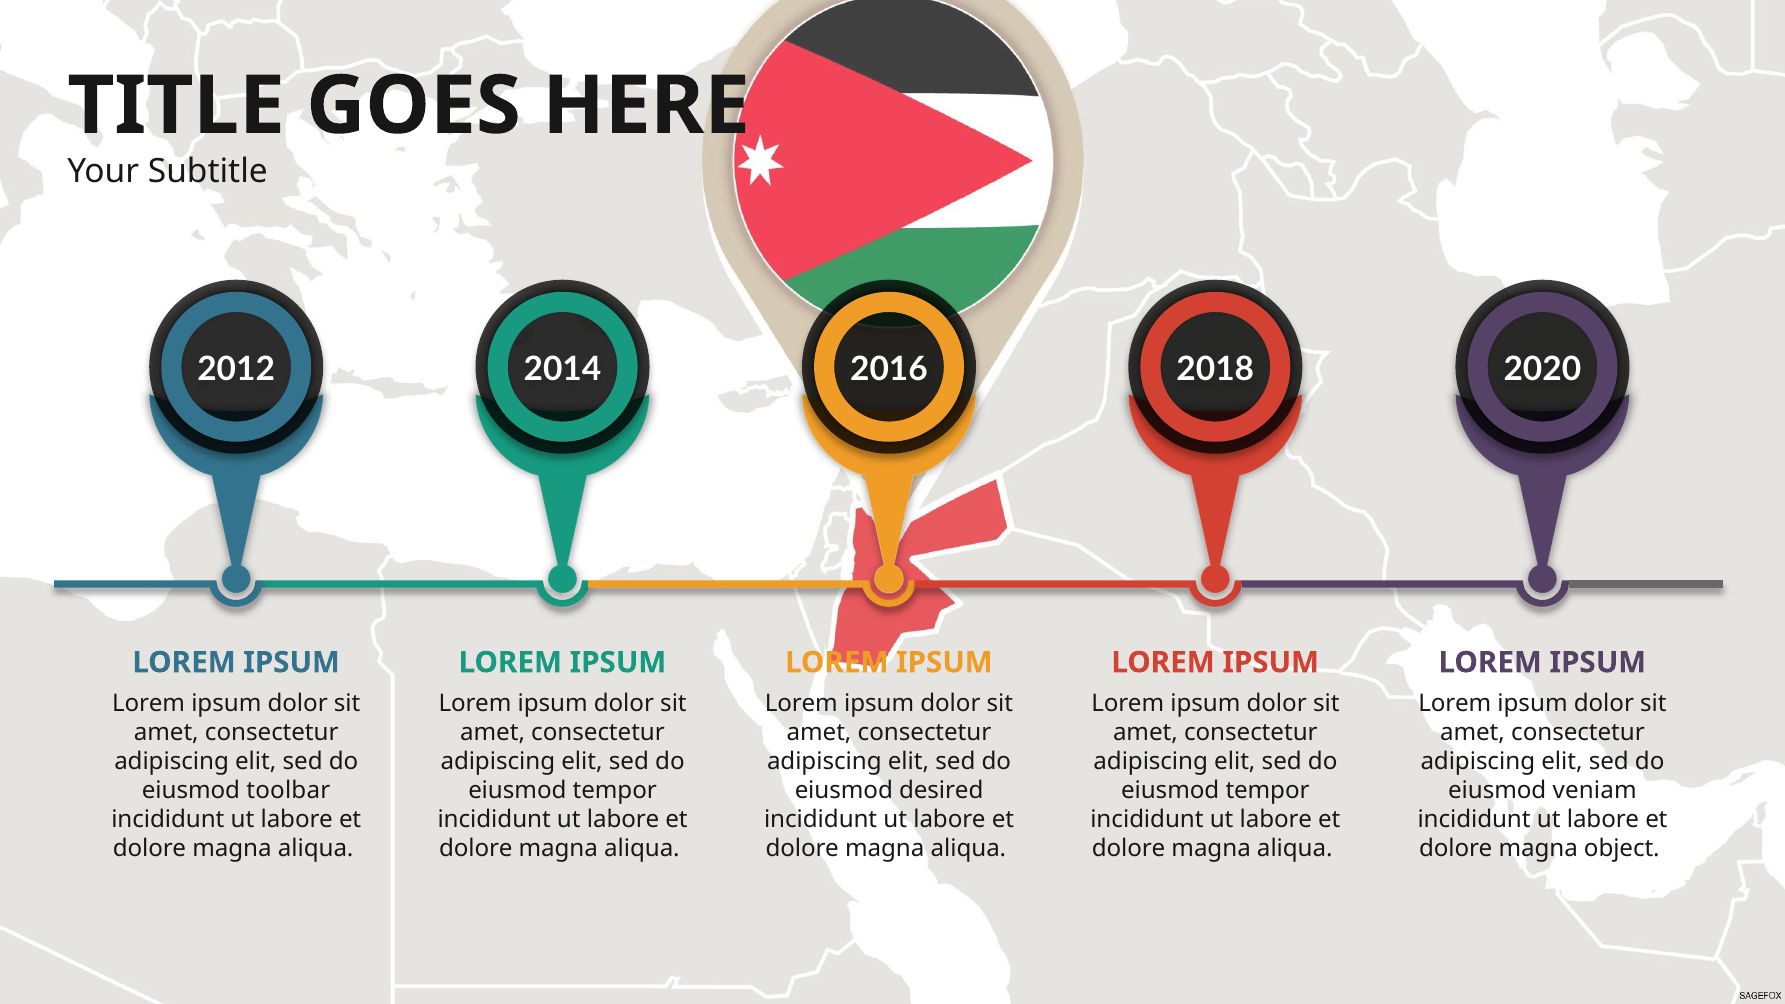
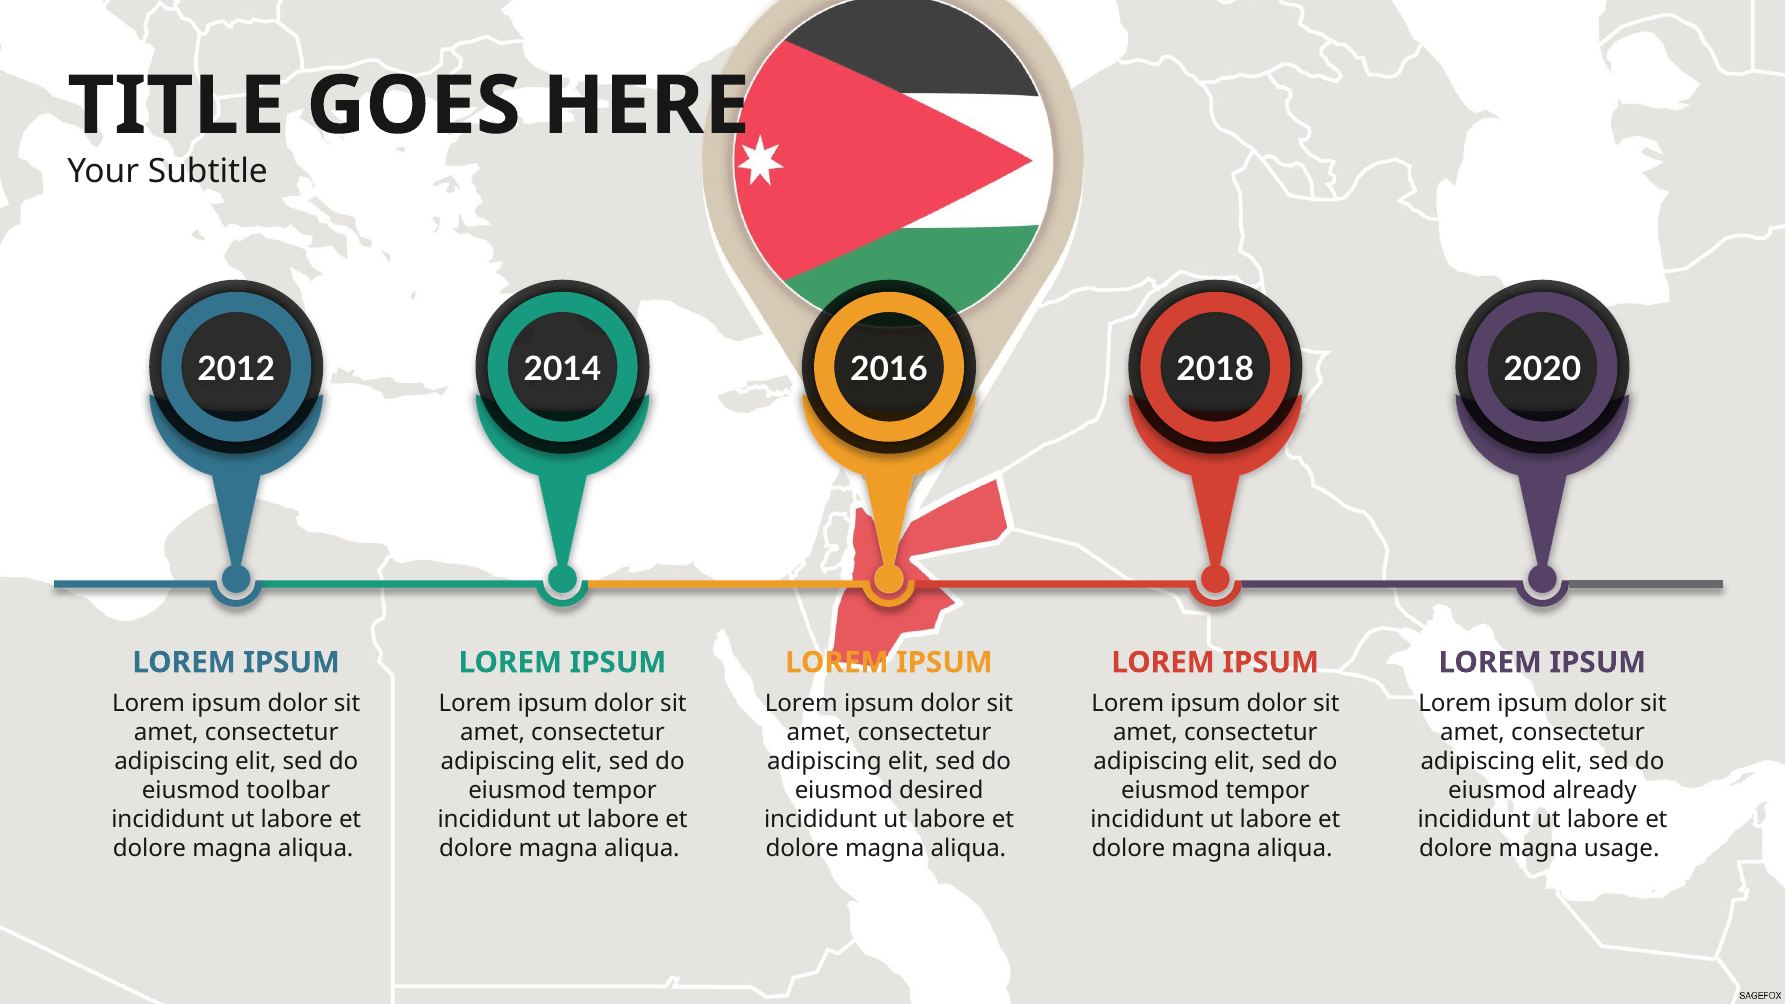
veniam: veniam -> already (1595, 791)
object: object -> usage (1622, 849)
